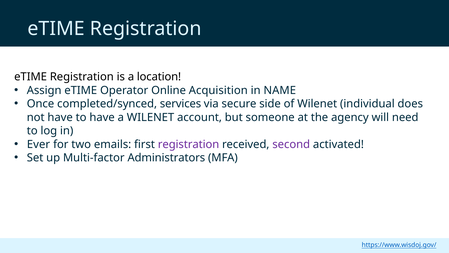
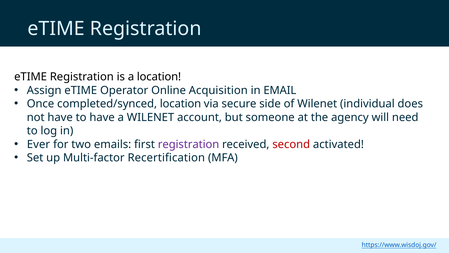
NAME: NAME -> EMAIL (280, 90)
completed/synced services: services -> location (180, 104)
second colour: purple -> red (291, 144)
Administrators: Administrators -> Recertification (166, 158)
